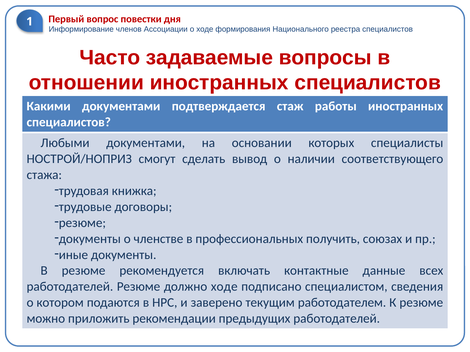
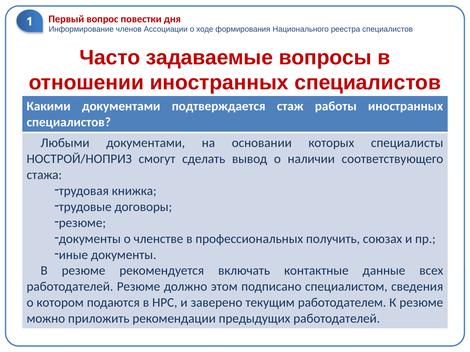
должно ходе: ходе -> этом (224, 287)
